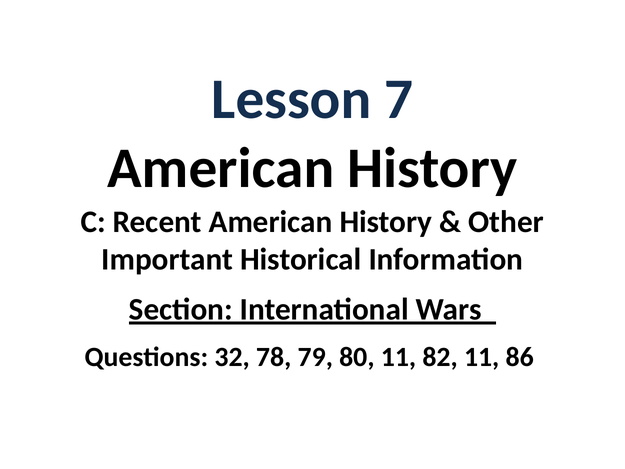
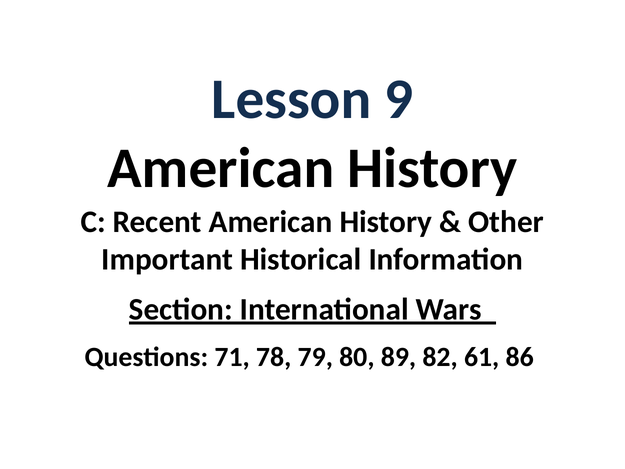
7: 7 -> 9 (399, 99)
32: 32 -> 71 (232, 357)
80 11: 11 -> 89 (398, 357)
82 11: 11 -> 61 (482, 357)
